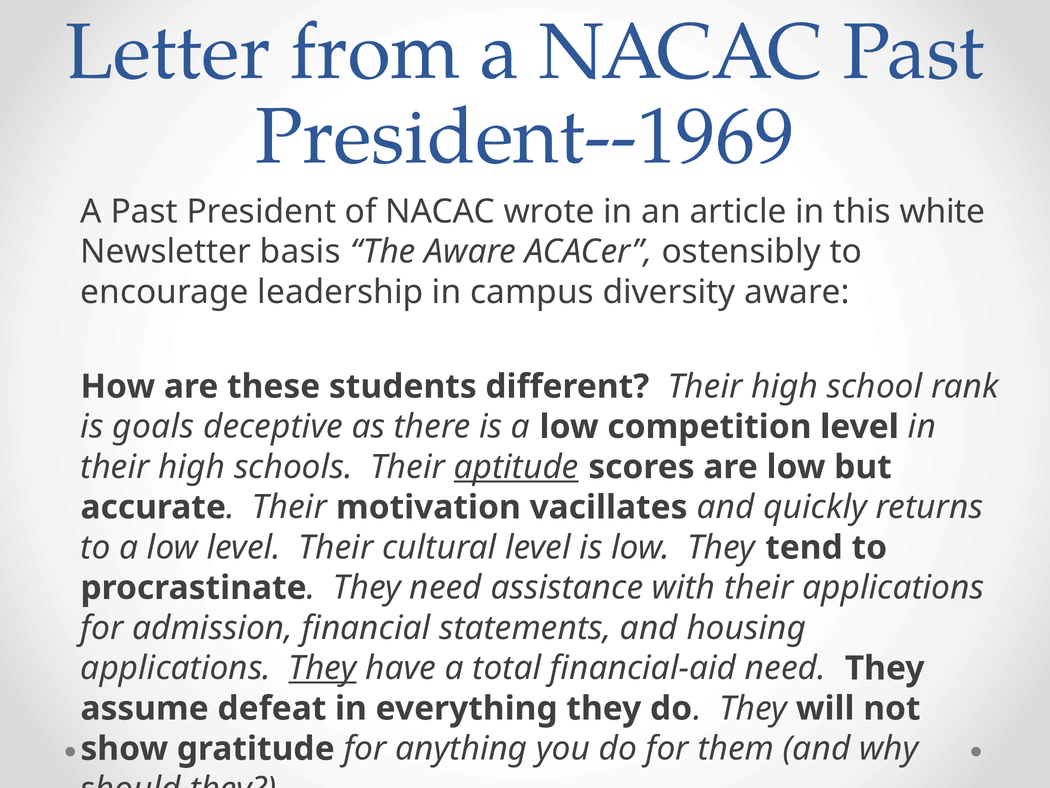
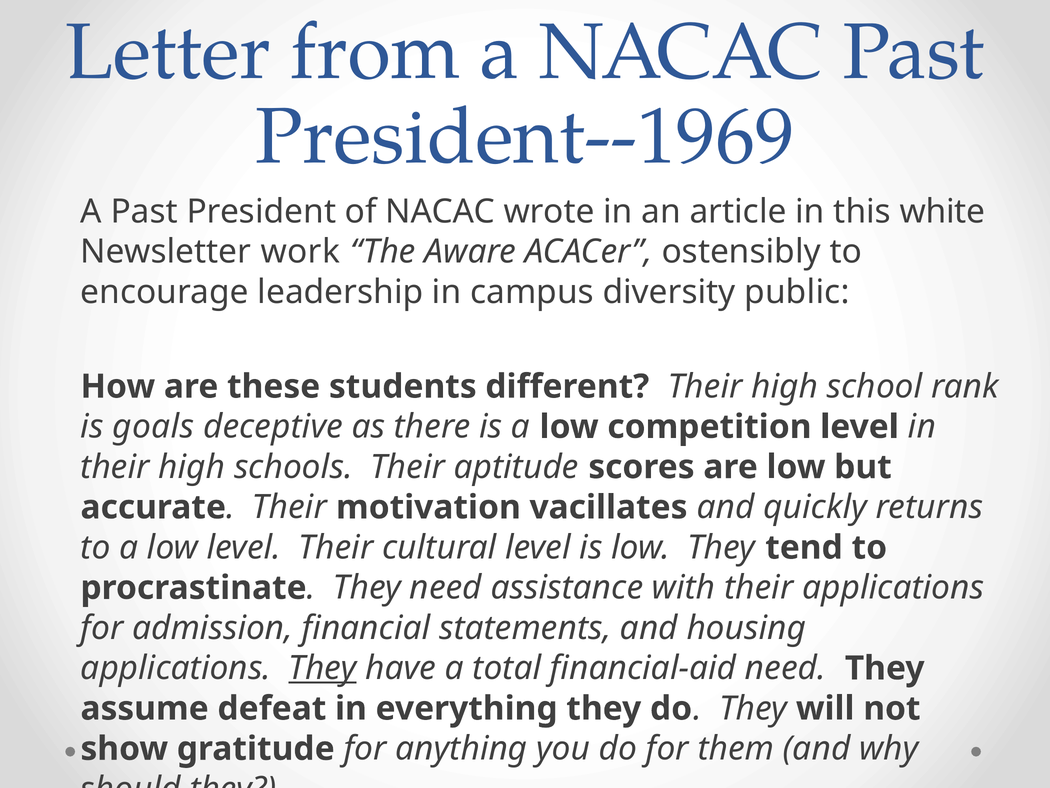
basis: basis -> work (300, 252)
diversity aware: aware -> public (797, 292)
aptitude underline: present -> none (516, 467)
